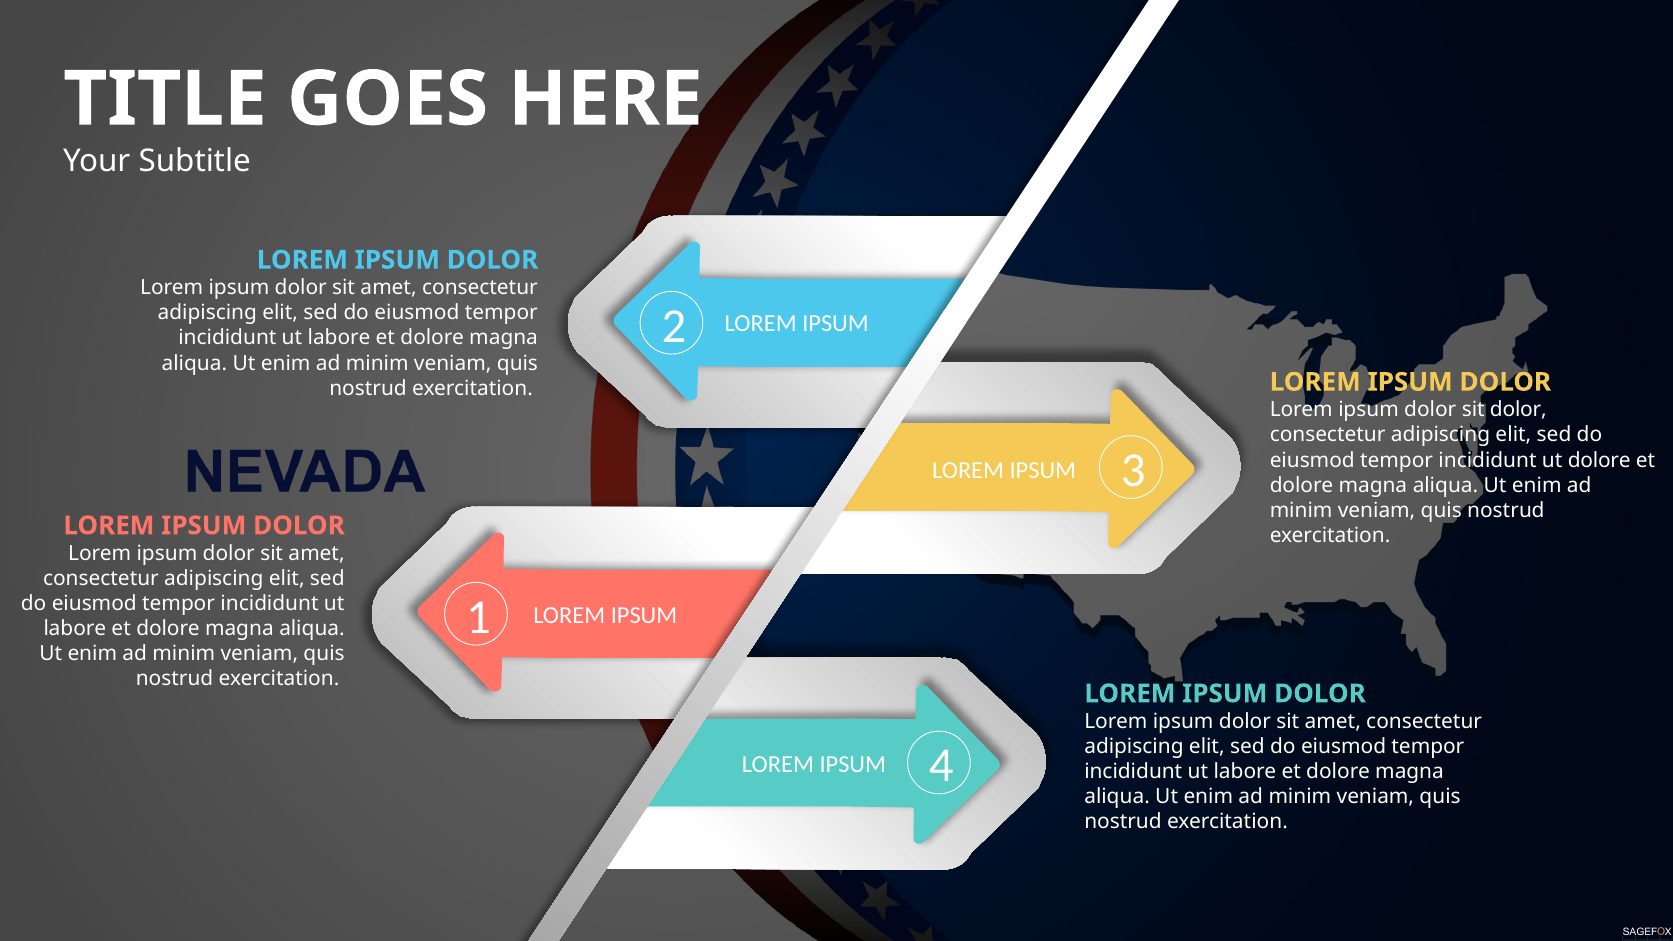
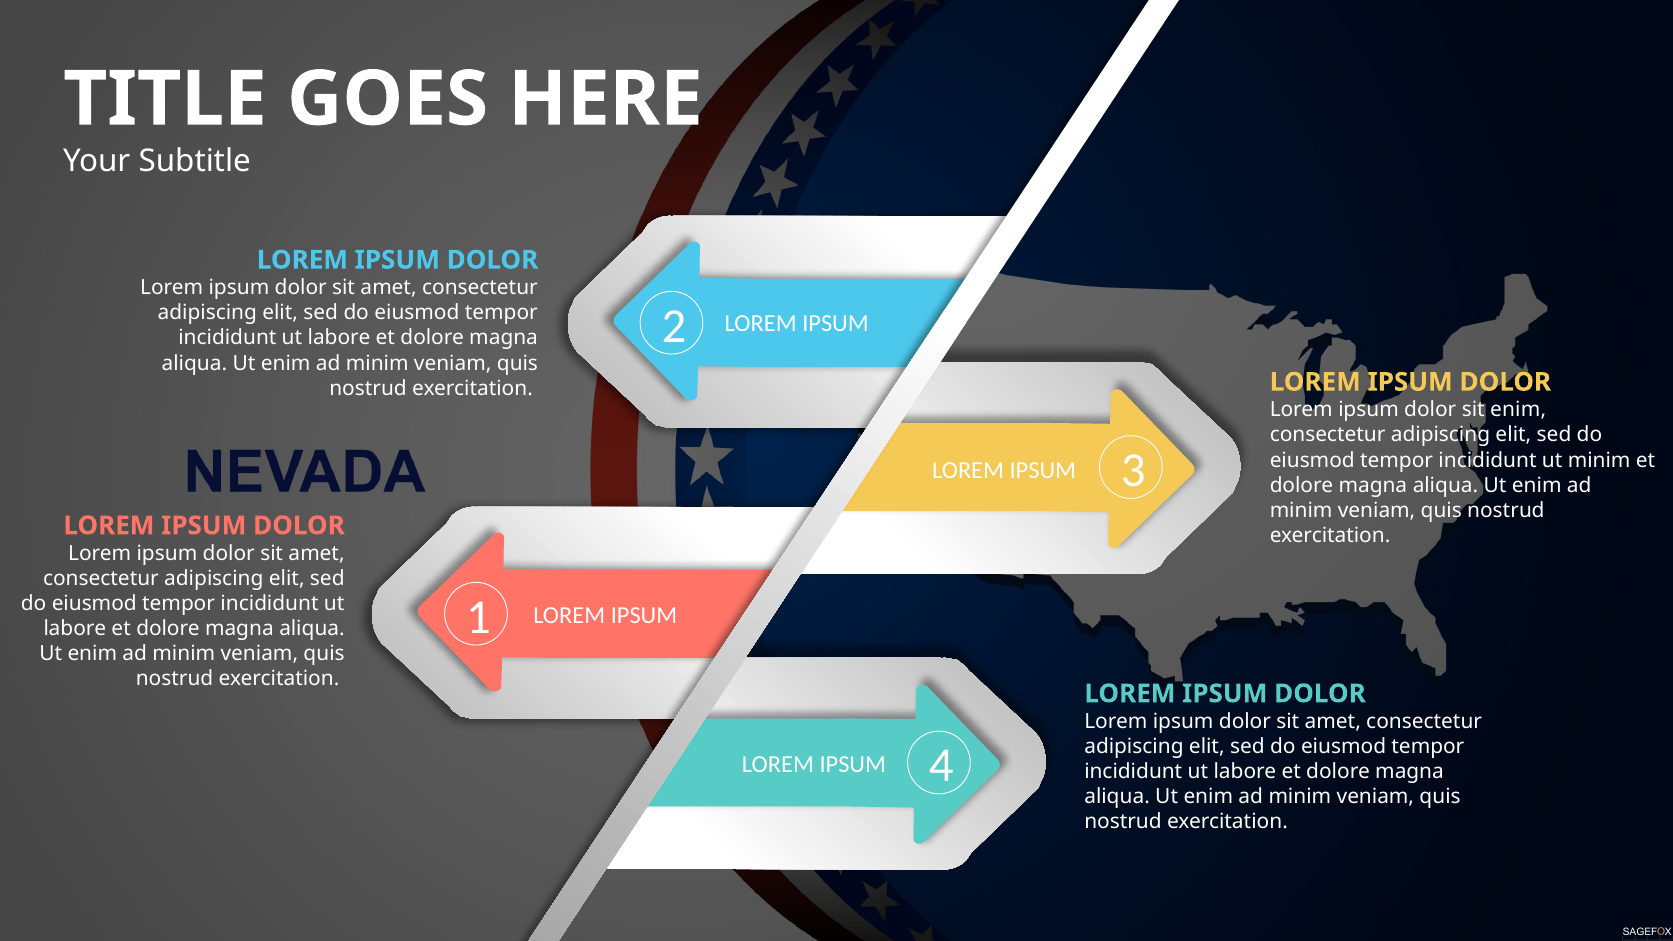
sit dolor: dolor -> enim (1518, 410)
ut dolore: dolore -> minim (1599, 460)
